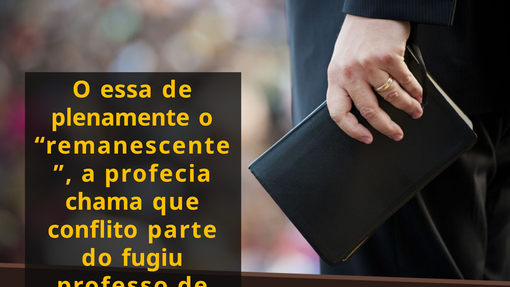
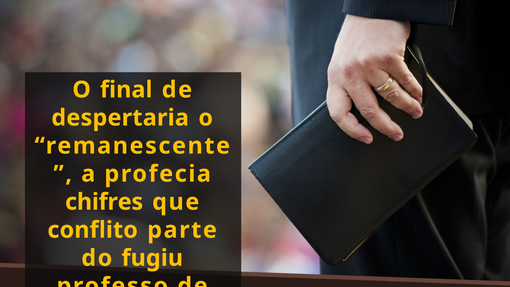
essa: essa -> final (126, 90)
plenamente: plenamente -> despertaria (120, 118)
chama: chama -> chifres (104, 202)
